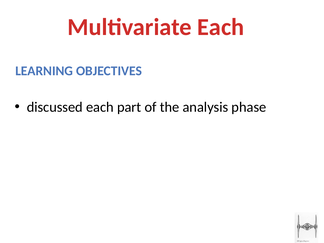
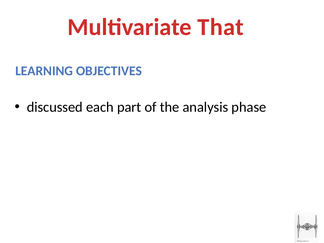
Multivariate Each: Each -> That (221, 27)
